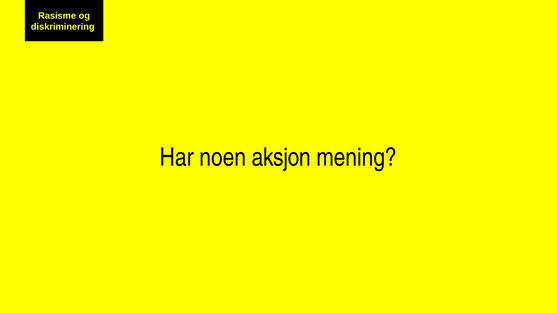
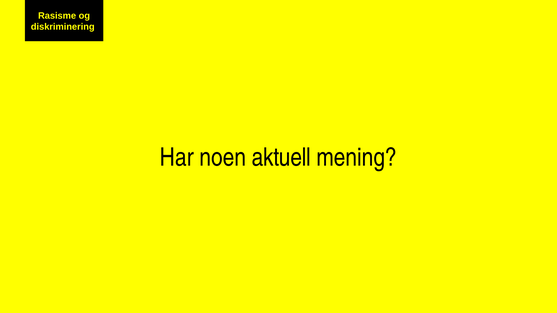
aksjon: aksjon -> aktuell (281, 158)
